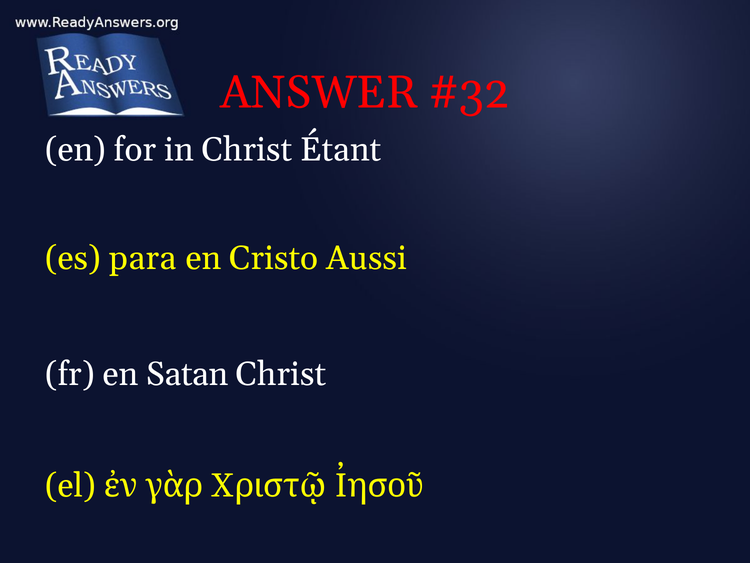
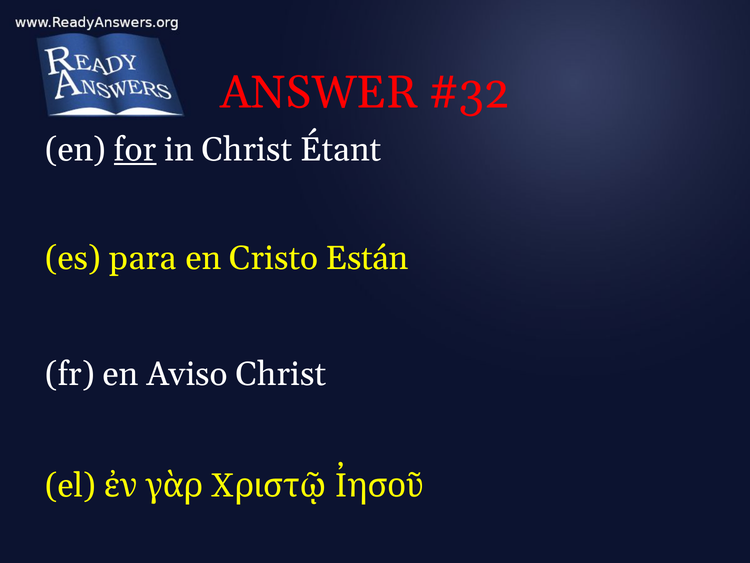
for underline: none -> present (135, 149)
Aussi: Aussi -> Están (367, 258)
Satan: Satan -> Aviso (187, 374)
